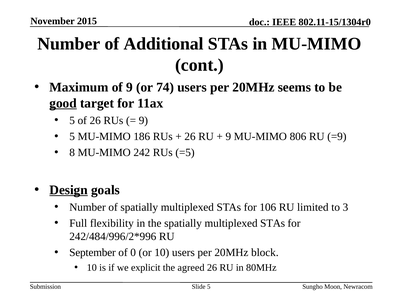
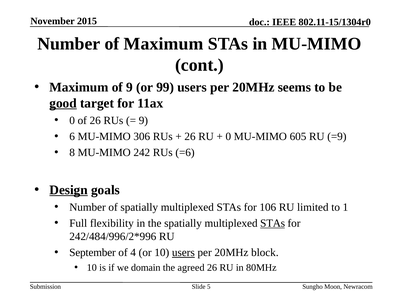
of Additional: Additional -> Maximum (164, 44)
74: 74 -> 99 (165, 87)
5: 5 -> 0 (72, 121)
5: 5 -> 6 (72, 137)
186: 186 -> 306 (142, 137)
9: 9 -> 0 (228, 137)
806: 806 -> 605 (298, 137)
=5: =5 -> =6 (185, 153)
3: 3 -> 1 (345, 207)
STAs underline: none -> present (273, 223)
0: 0 -> 4 (133, 253)
users underline: none -> present (183, 253)
explicit: explicit -> domain (146, 268)
